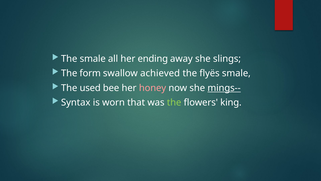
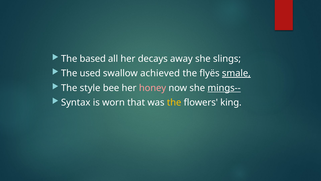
The smale: smale -> based (93, 59)
ending: ending -> decays (153, 59)
form: form -> used (90, 73)
smale underline: none -> present (236, 73)
used: used -> style (90, 88)
the colour: light green -> yellow (174, 102)
